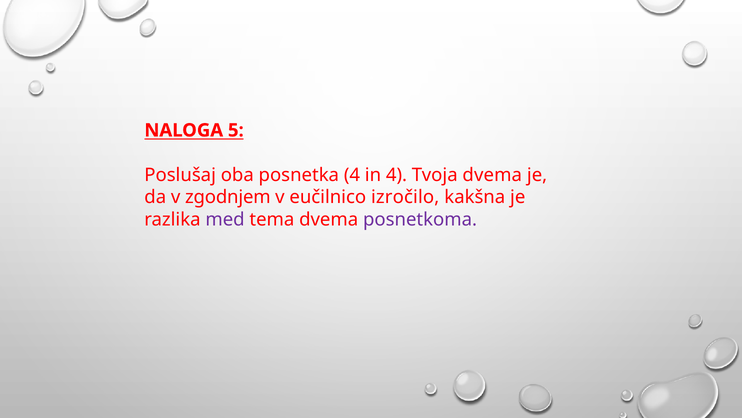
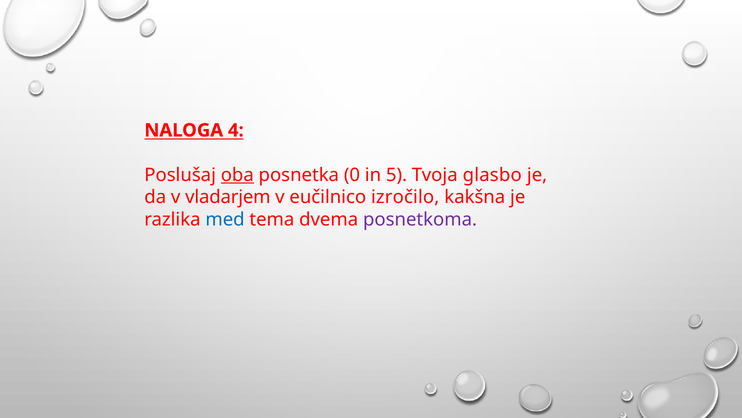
5: 5 -> 4 (236, 130)
oba underline: none -> present (237, 175)
posnetka 4: 4 -> 0 (352, 175)
in 4: 4 -> 5 (396, 175)
Tvoja dvema: dvema -> glasbo (492, 175)
zgodnjem: zgodnjem -> vladarjem (228, 197)
med colour: purple -> blue (225, 219)
